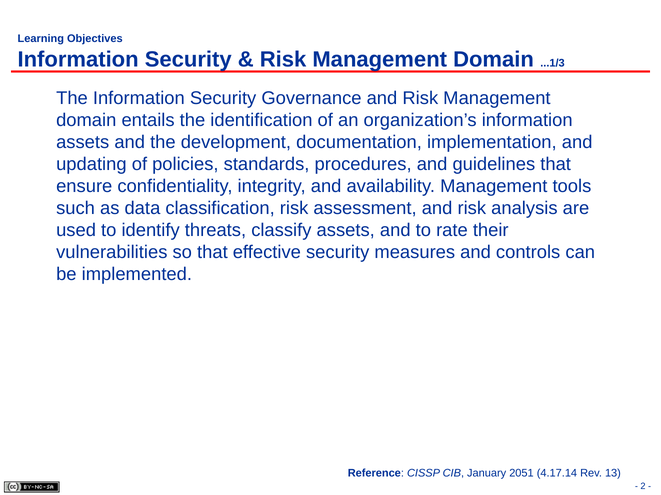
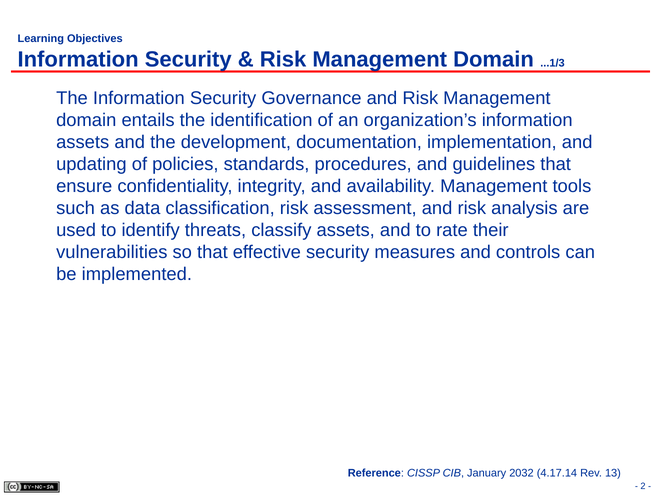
2051: 2051 -> 2032 (521, 474)
